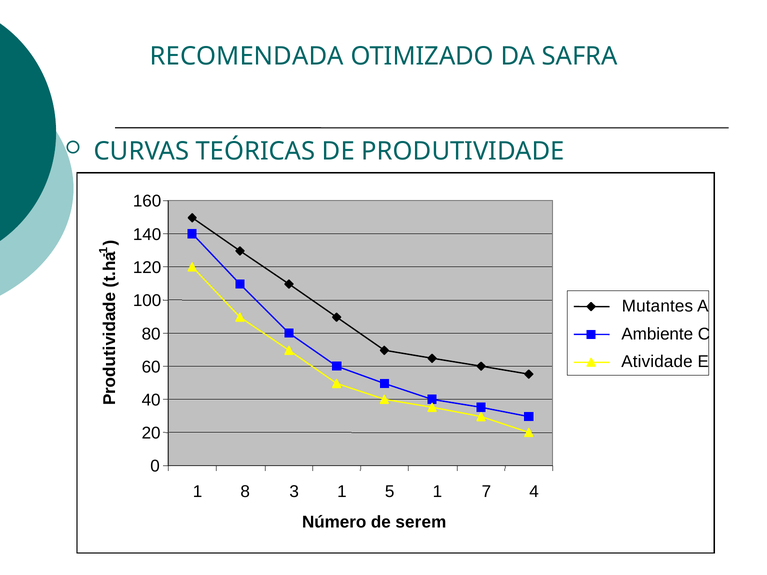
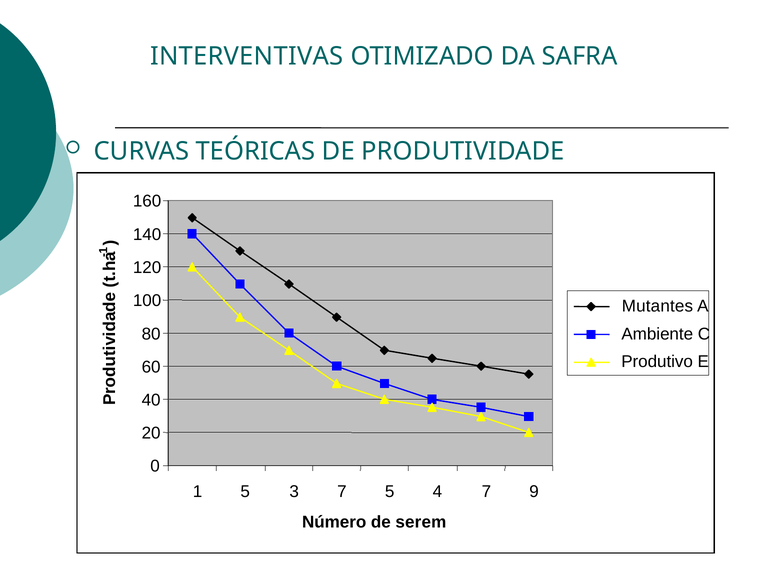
RECOMENDADA: RECOMENDADA -> INTERVENTIVAS (247, 56)
Atividade: Atividade -> Produtivo (657, 362)
1 8: 8 -> 5 (245, 492)
3 1: 1 -> 7 (342, 492)
5 1: 1 -> 4 (437, 492)
4: 4 -> 9 (534, 492)
